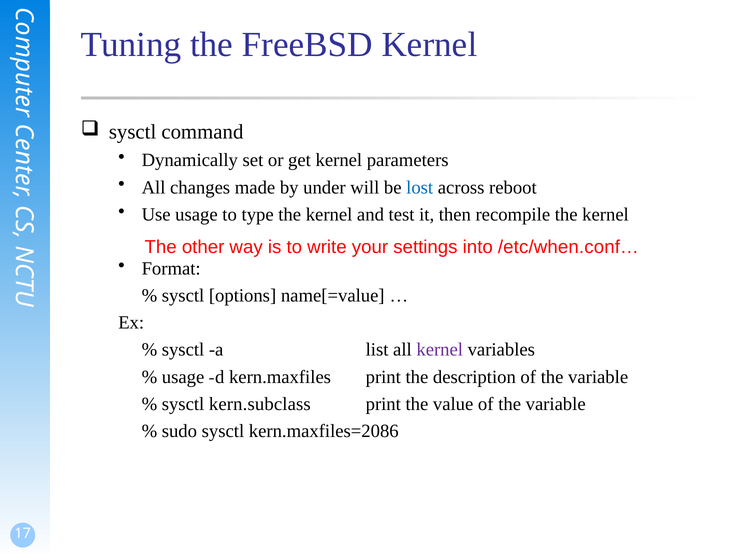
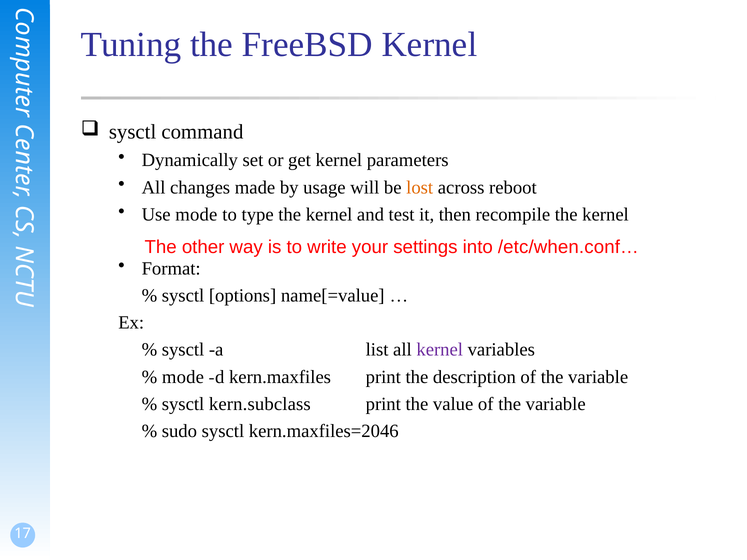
under: under -> usage (324, 187)
lost colour: blue -> orange (420, 187)
Use usage: usage -> mode (196, 215)
usage: usage -> mode (183, 377)
kern.maxfiles=2086: kern.maxfiles=2086 -> kern.maxfiles=2046 (324, 431)
